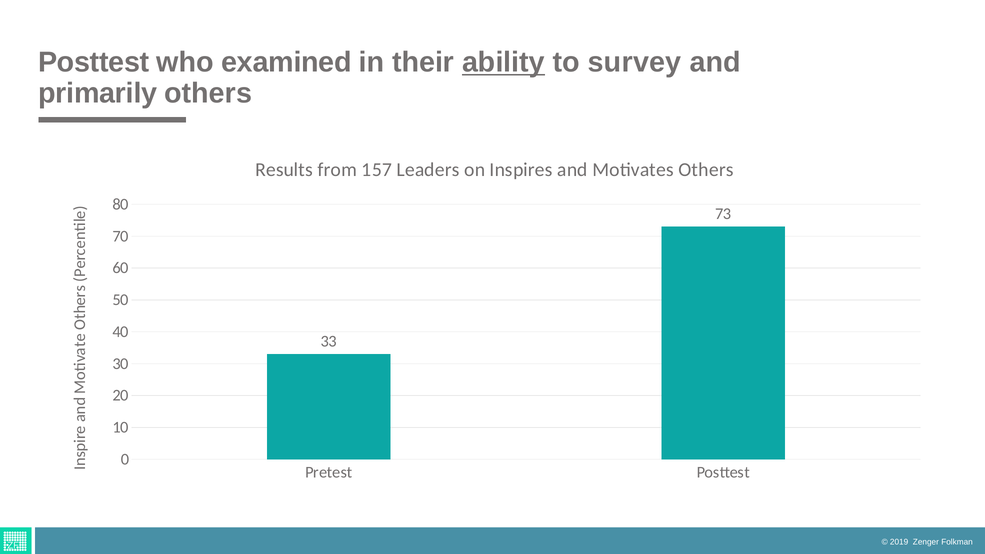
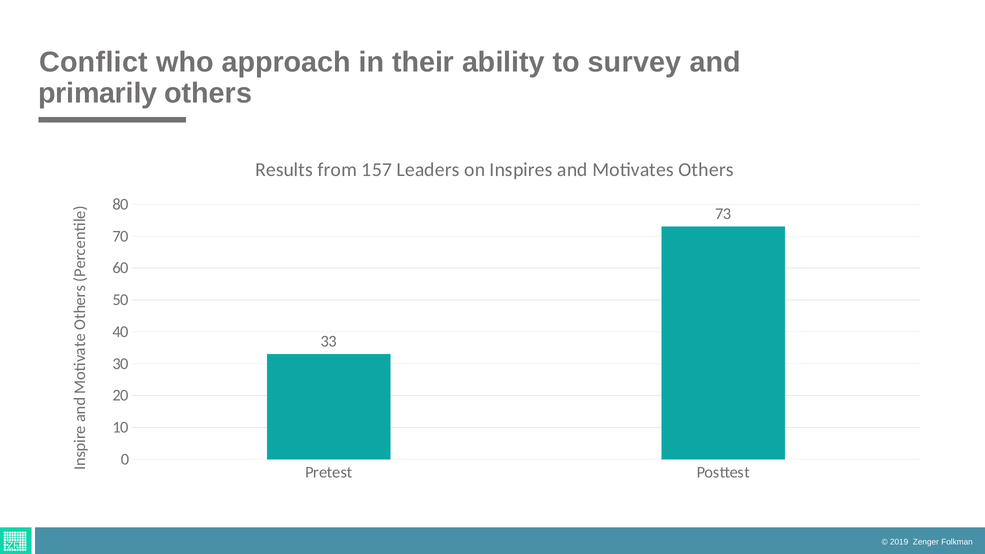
Posttest: Posttest -> Conflict (93, 62)
examined: examined -> approach (286, 62)
ability underline: present -> none (503, 62)
